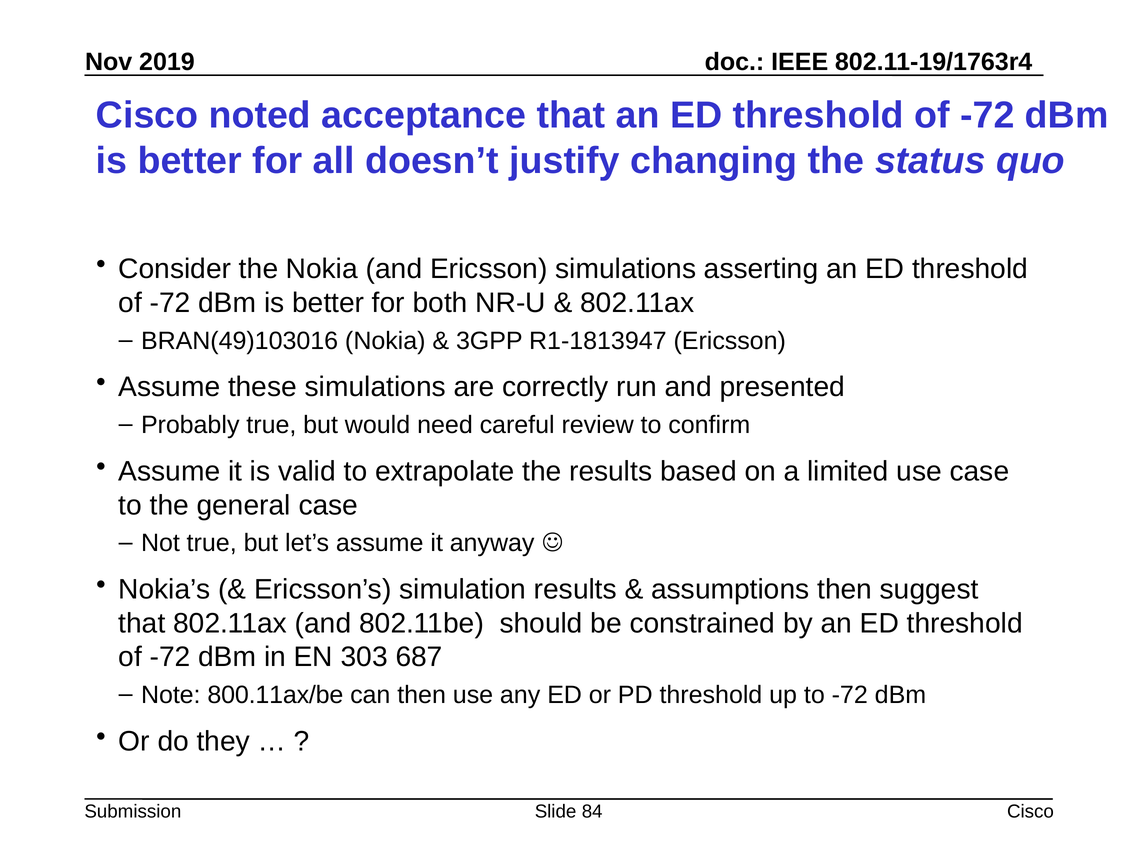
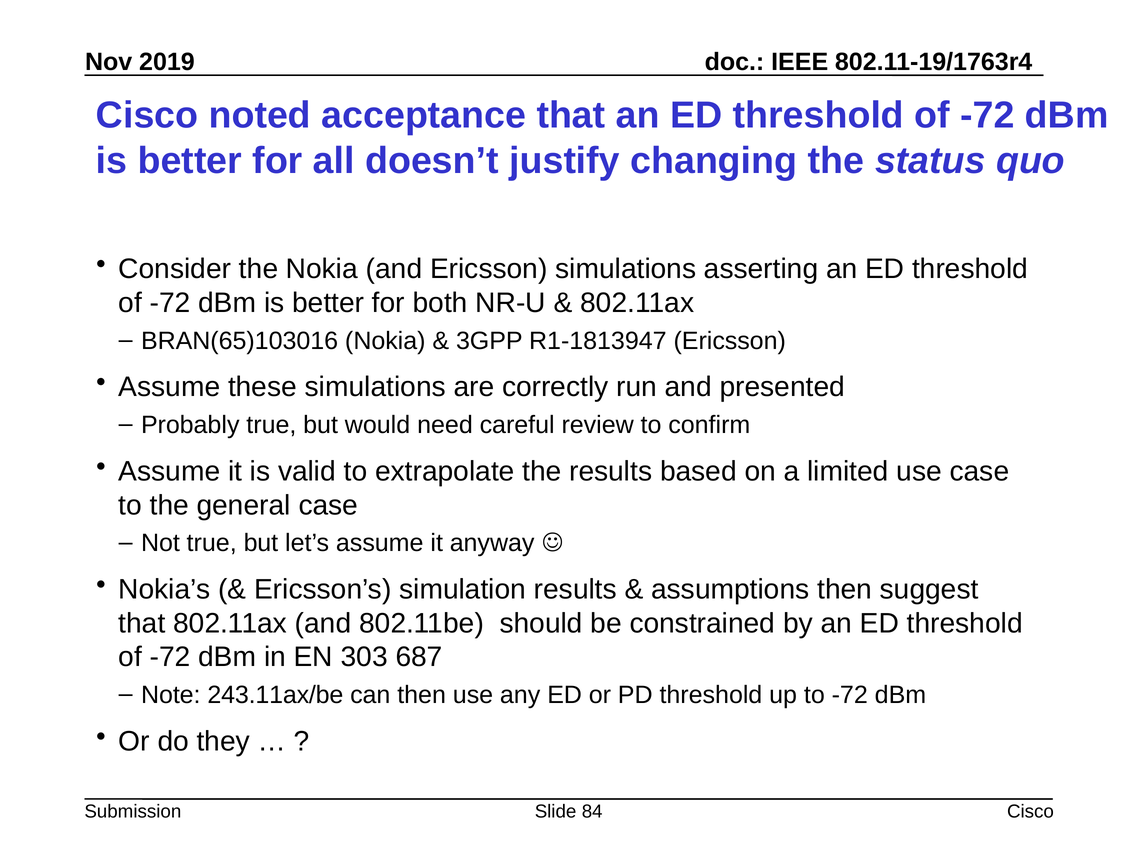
BRAN(49)103016: BRAN(49)103016 -> BRAN(65)103016 (240, 341)
800.11ax/be: 800.11ax/be -> 243.11ax/be (275, 695)
